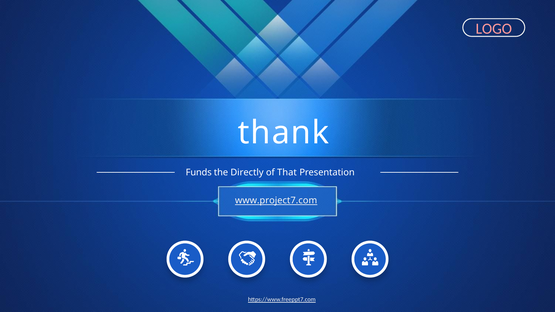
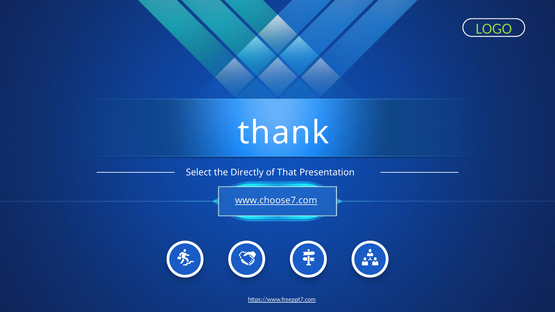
LOGO colour: pink -> light green (494, 29)
Funds: Funds -> Select (199, 173)
www.project7.com: www.project7.com -> www.choose7.com (276, 201)
